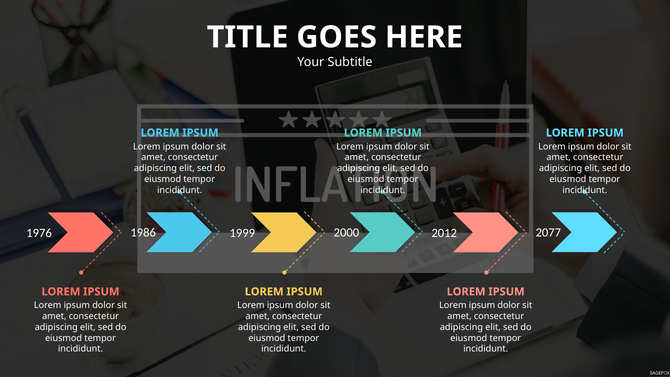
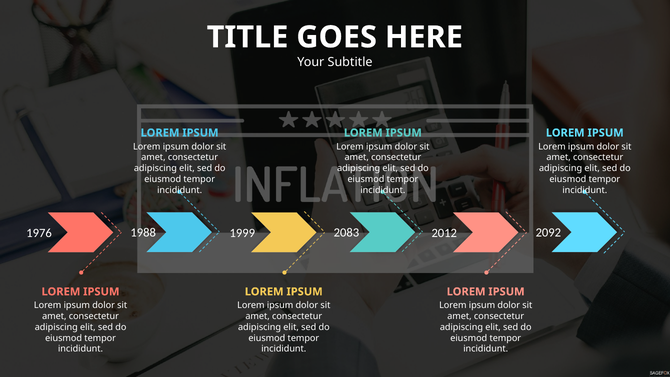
1986: 1986 -> 1988 (143, 233)
2000: 2000 -> 2083 (346, 233)
2077: 2077 -> 2092 (548, 233)
